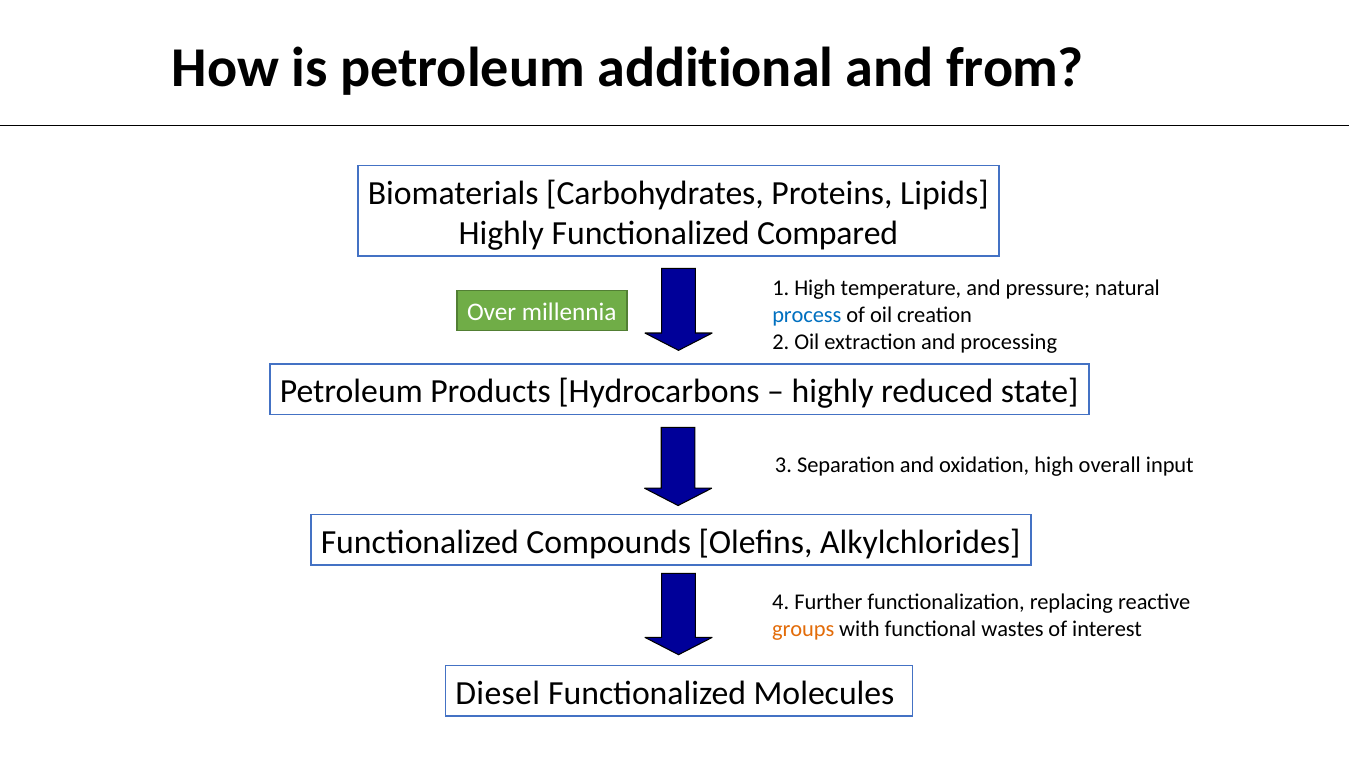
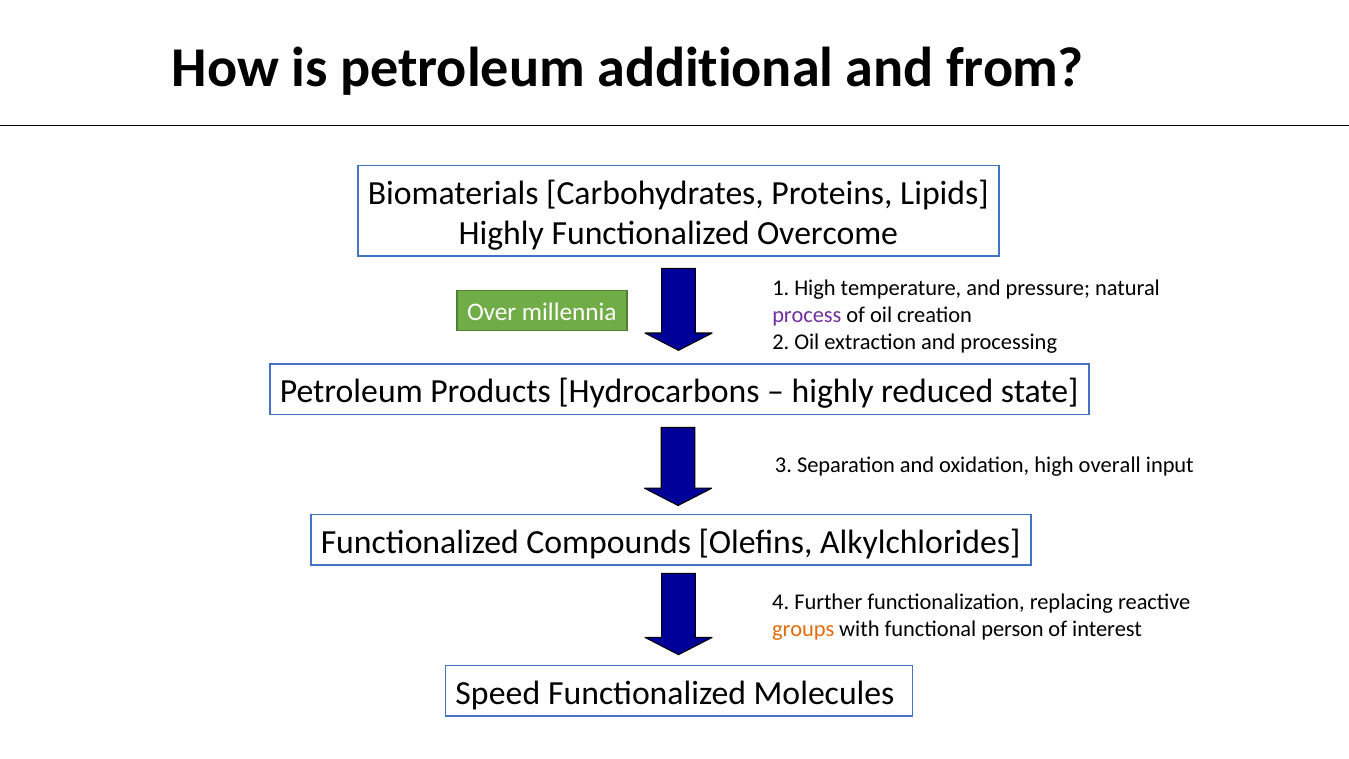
Compared: Compared -> Overcome (827, 233)
process colour: blue -> purple (807, 315)
wastes: wastes -> person (1013, 629)
Diesel: Diesel -> Speed (498, 693)
